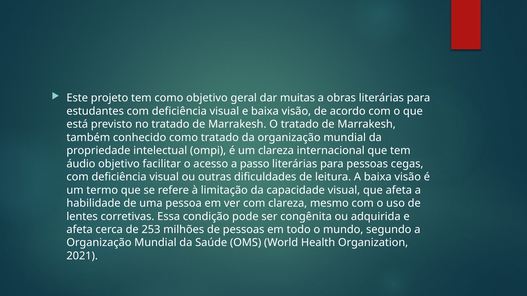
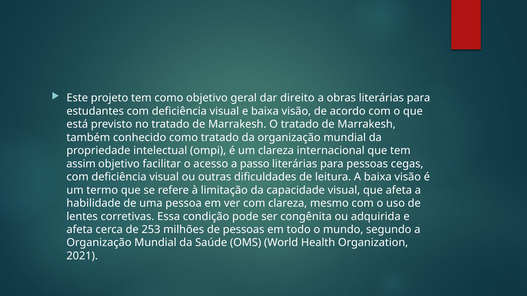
muitas: muitas -> direito (297, 98)
áudio: áudio -> assim (81, 164)
